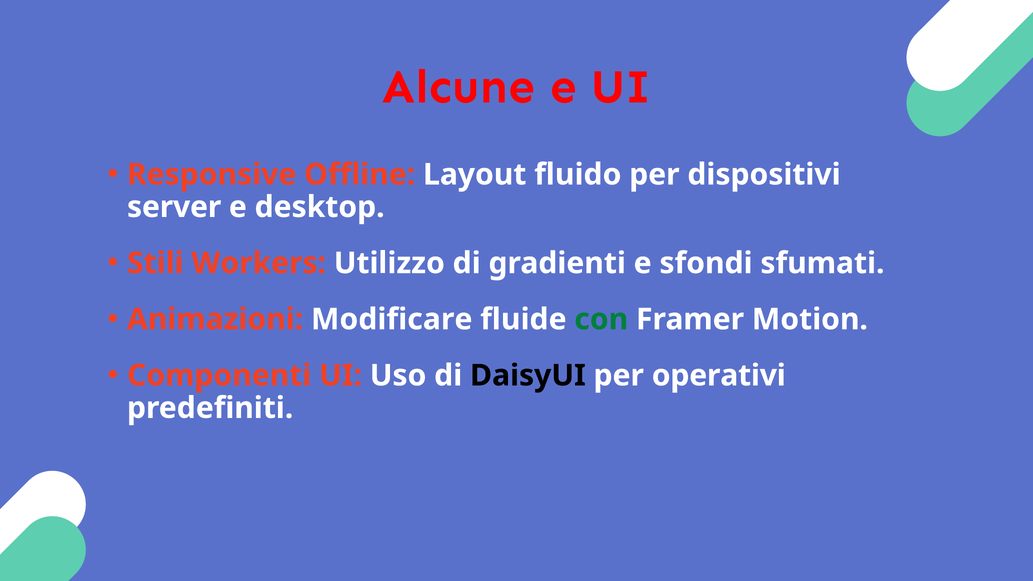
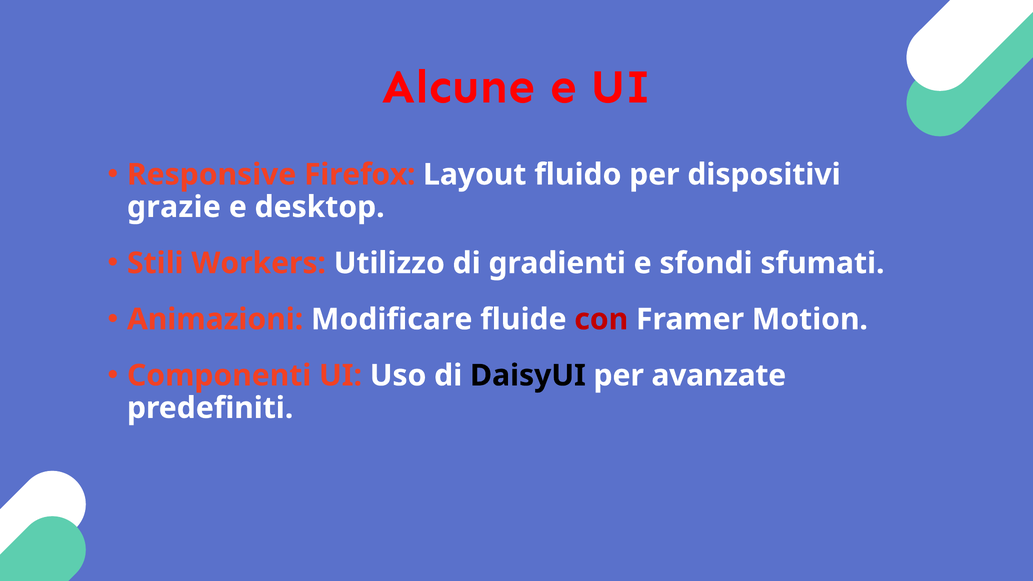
Offline: Offline -> Firefox (360, 175)
server: server -> grazie (174, 207)
con colour: green -> red (601, 319)
operativi: operativi -> avanzate (719, 376)
